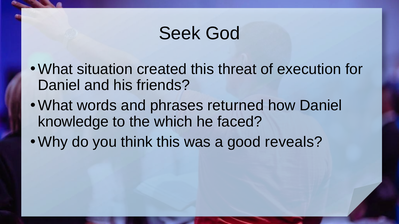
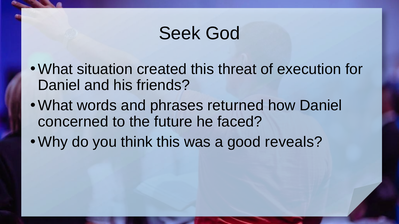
knowledge: knowledge -> concerned (73, 122)
which: which -> future (173, 122)
